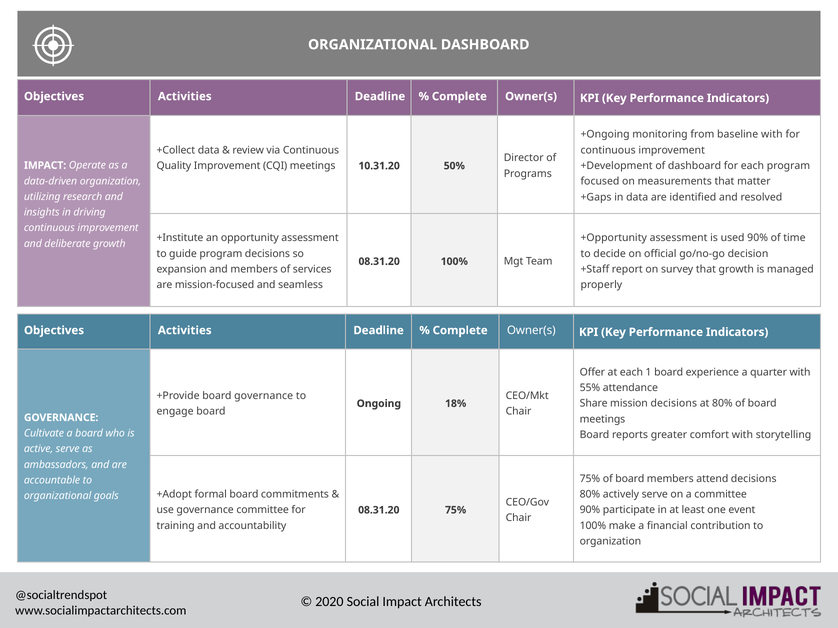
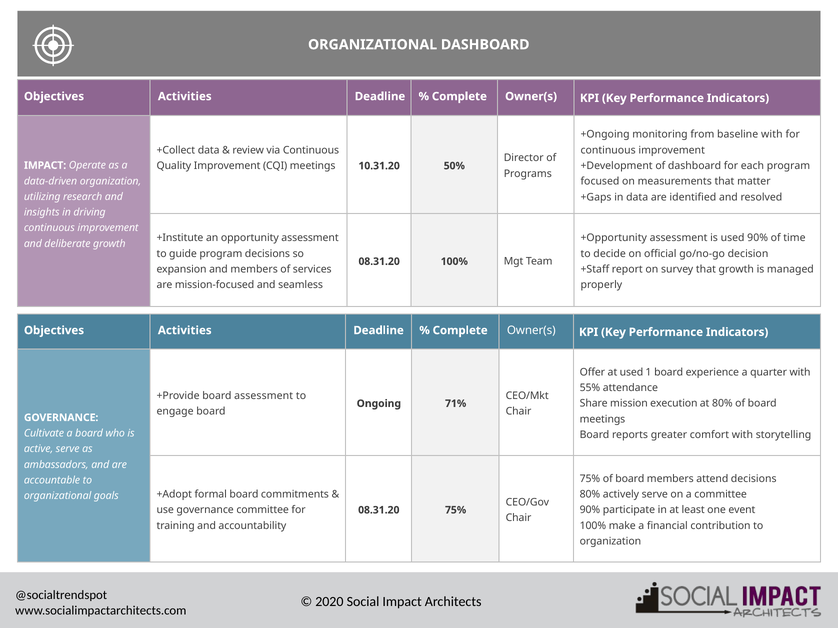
at each: each -> used (631, 372)
board governance: governance -> assessment (264, 396)
mission decisions: decisions -> execution (674, 404)
18%: 18% -> 71% (456, 404)
